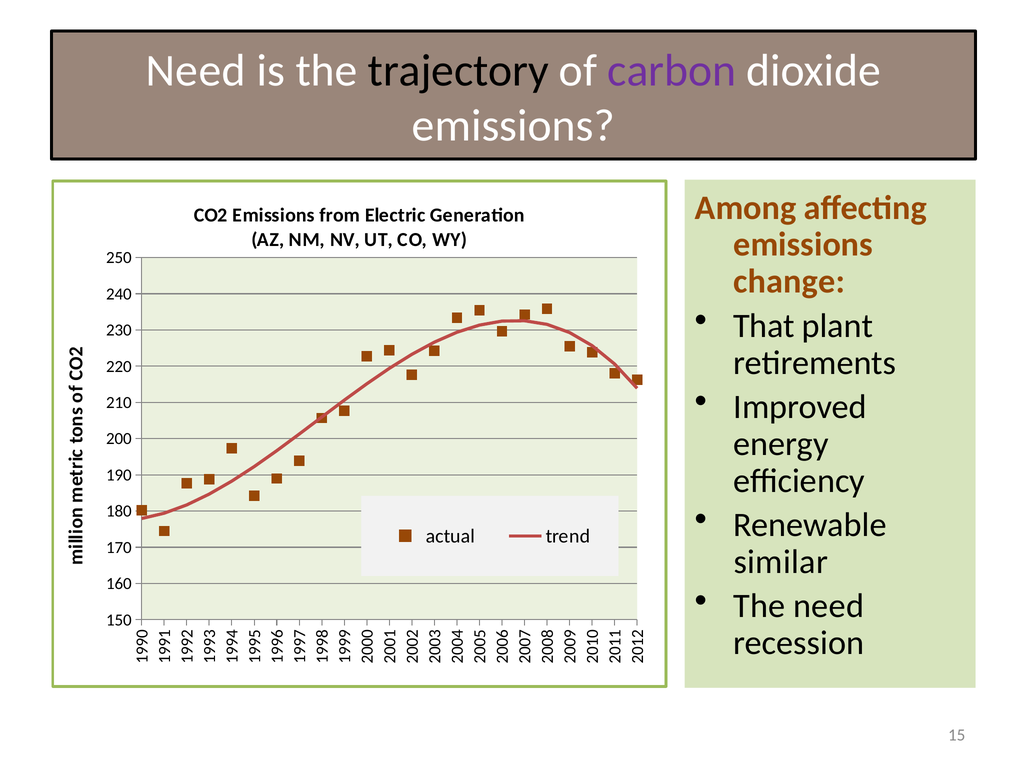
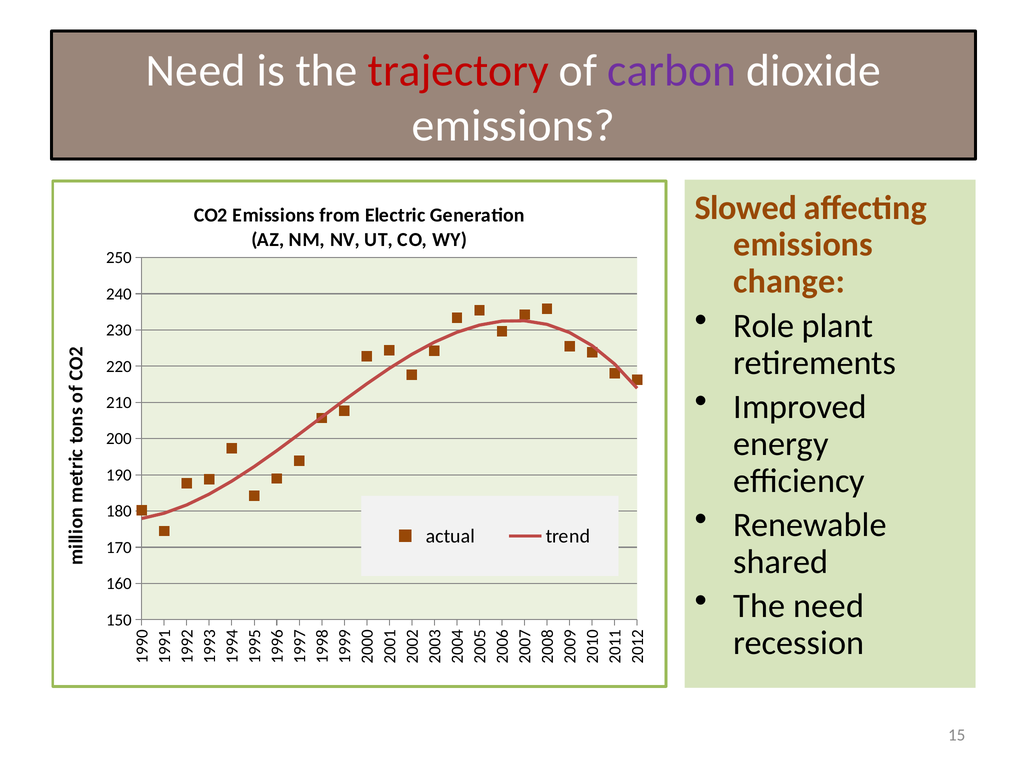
trajectory colour: black -> red (458, 71)
Among: Among -> Slowed (746, 208)
That: That -> Role (764, 326)
similar: similar -> shared (781, 562)
